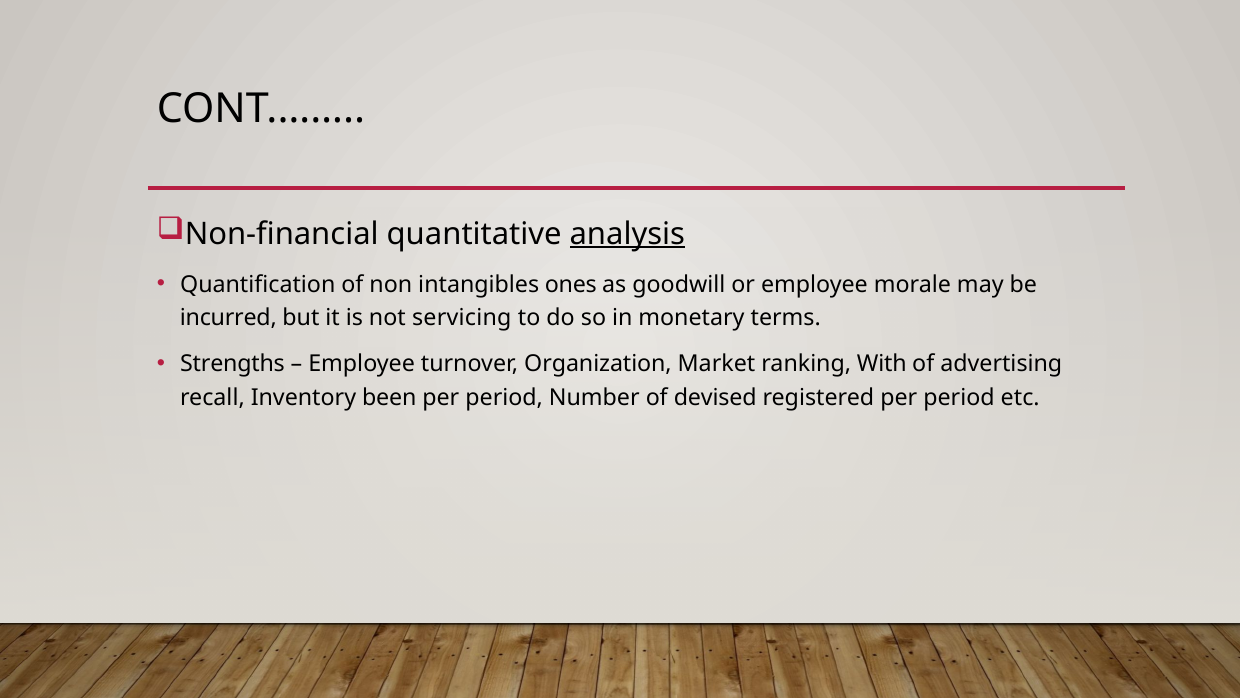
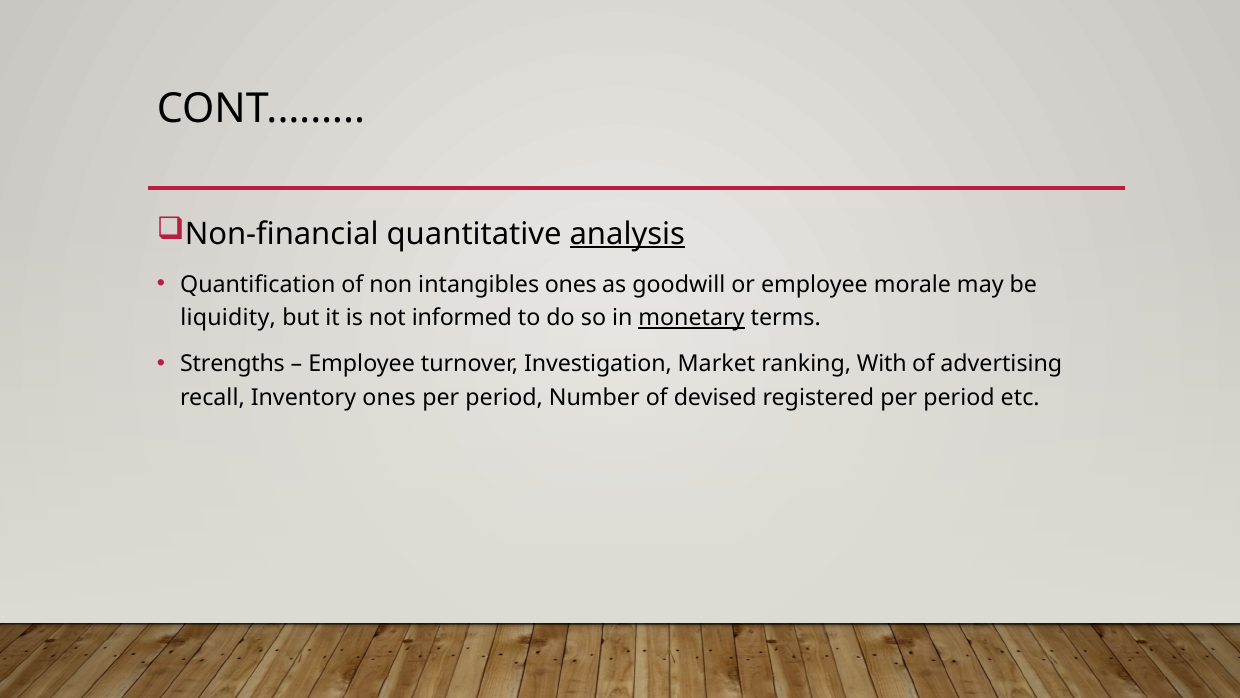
incurred: incurred -> liquidity (228, 318)
servicing: servicing -> informed (462, 318)
monetary underline: none -> present (691, 318)
Organization: Organization -> Investigation (598, 364)
Inventory been: been -> ones (389, 397)
